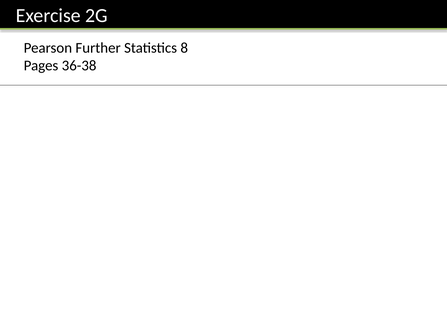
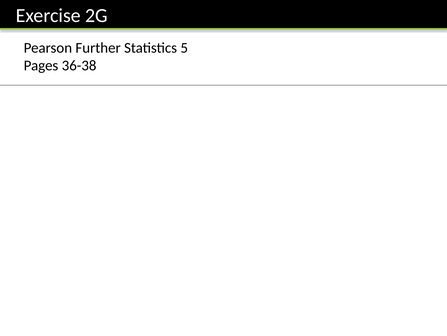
8: 8 -> 5 (184, 48)
